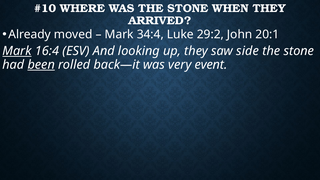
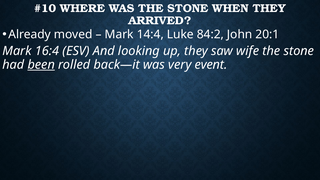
34:4: 34:4 -> 14:4 (150, 34)
29:2: 29:2 -> 84:2 (210, 34)
Mark underline: present -> none (17, 51)
side: side -> wife (248, 51)
